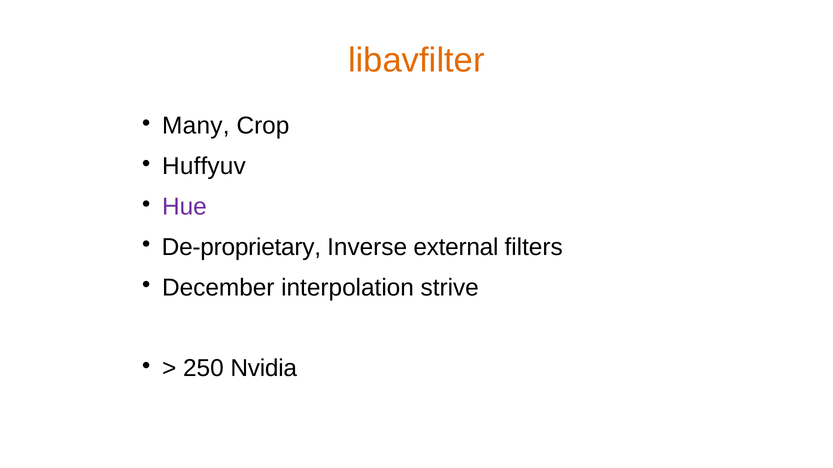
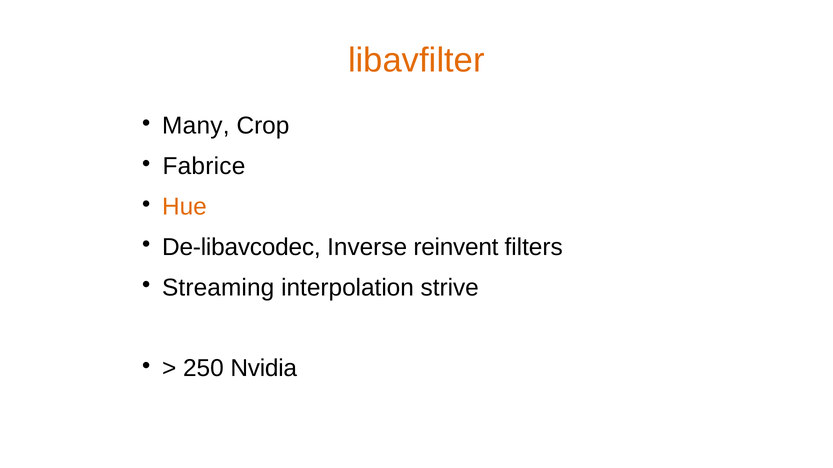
Huffyuv: Huffyuv -> Fabrice (204, 166)
Hue colour: purple -> orange (184, 207)
De-proprietary: De-proprietary -> De-libavcodec (241, 247)
external: external -> reinvent (456, 247)
December: December -> Streaming (218, 288)
